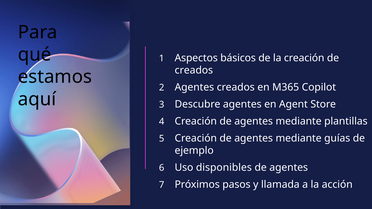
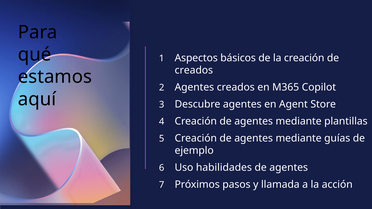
disponibles: disponibles -> habilidades (224, 168)
